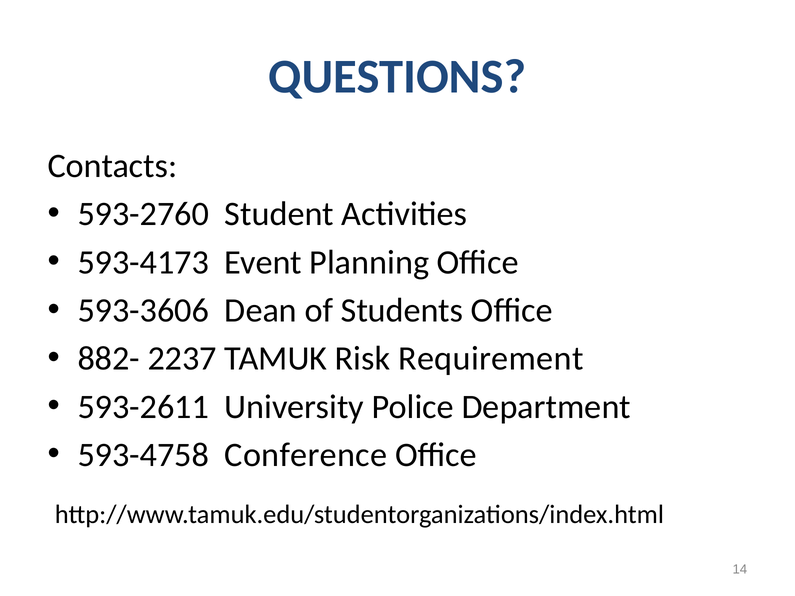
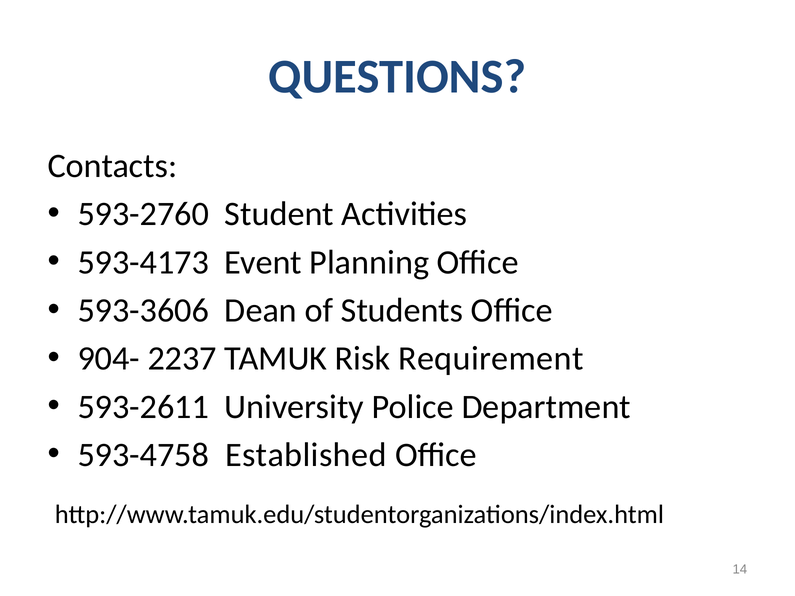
882-: 882- -> 904- (109, 359)
Conference: Conference -> Established (306, 455)
